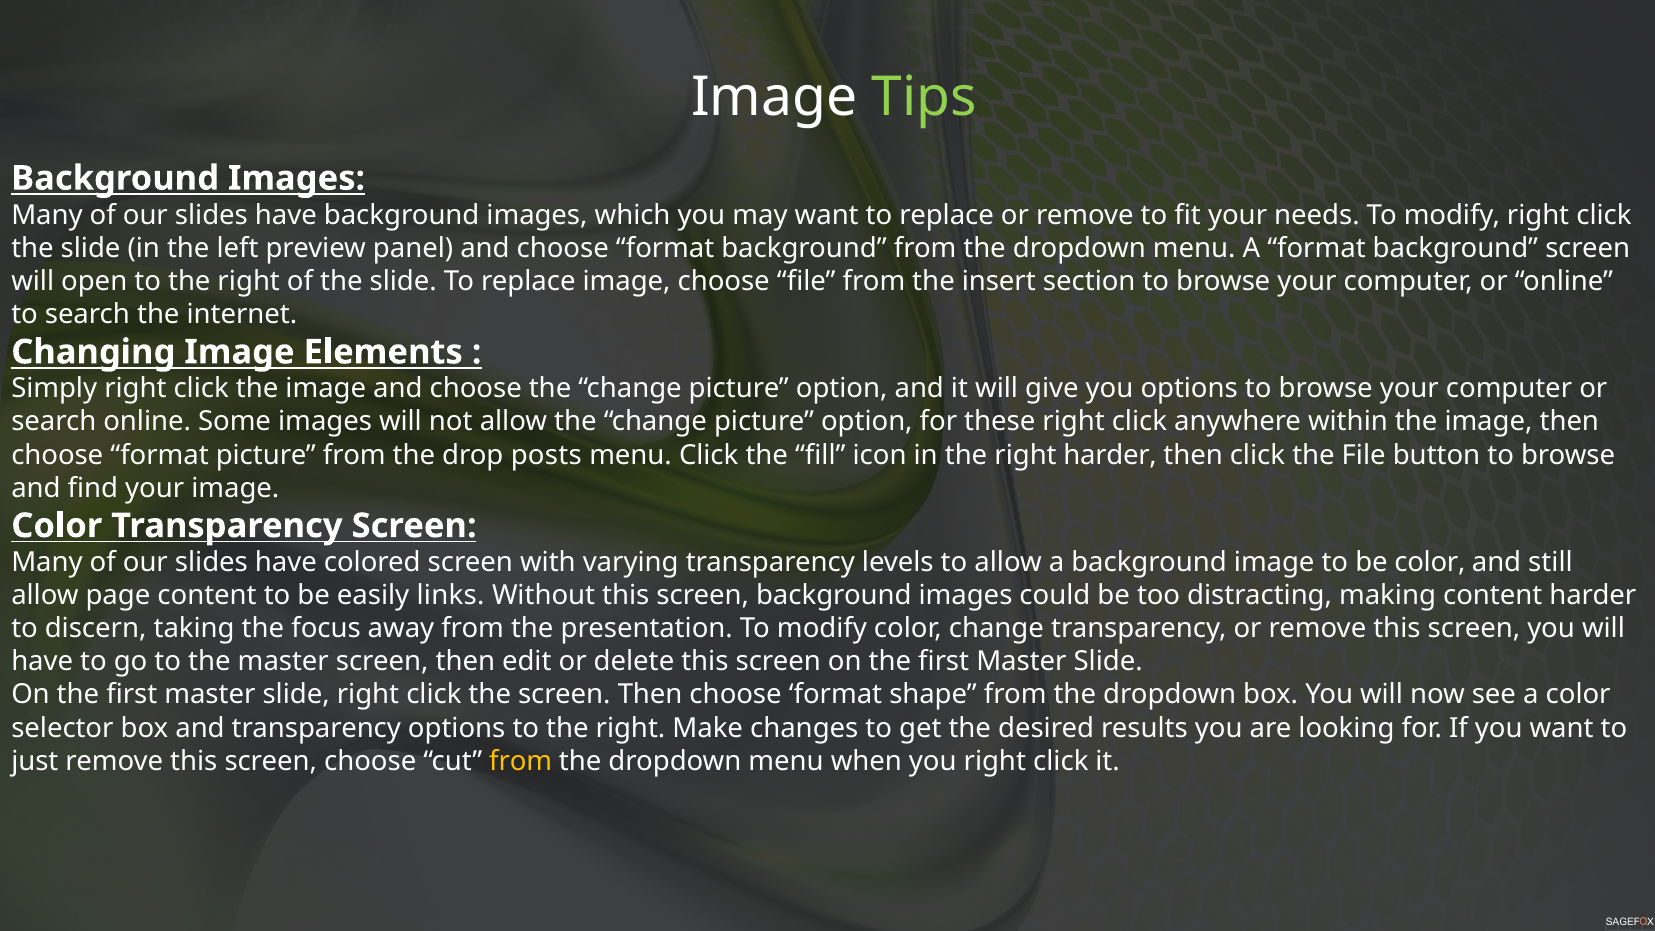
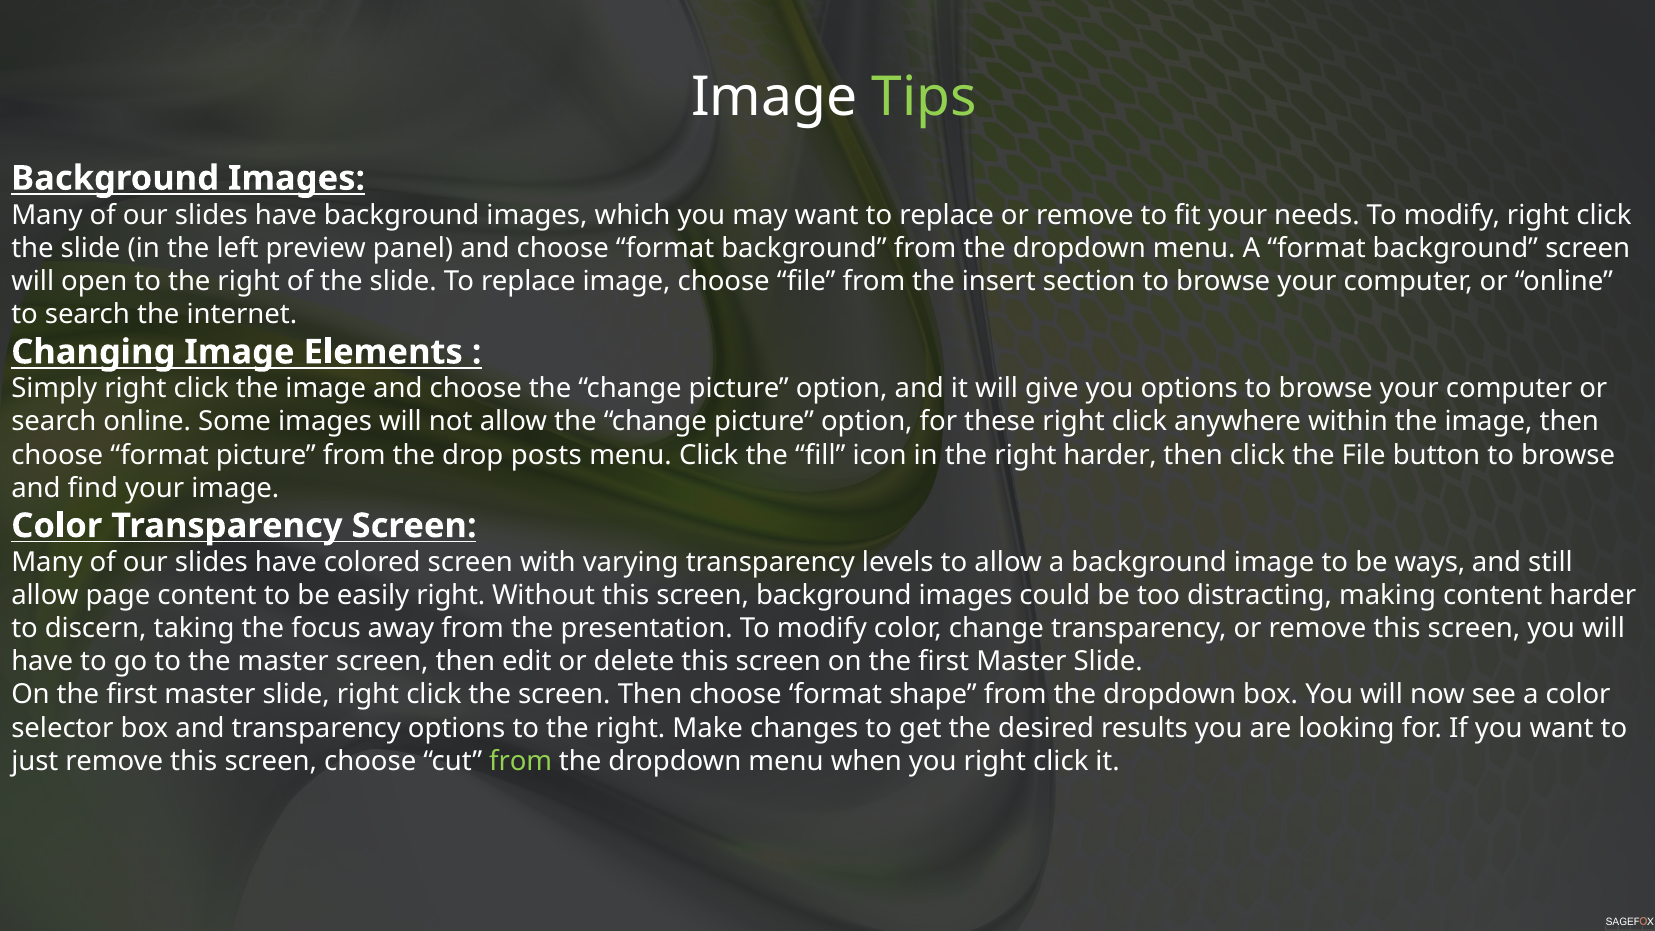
be color: color -> ways (1430, 563)
easily links: links -> right (451, 596)
from colour: yellow -> light green (521, 761)
